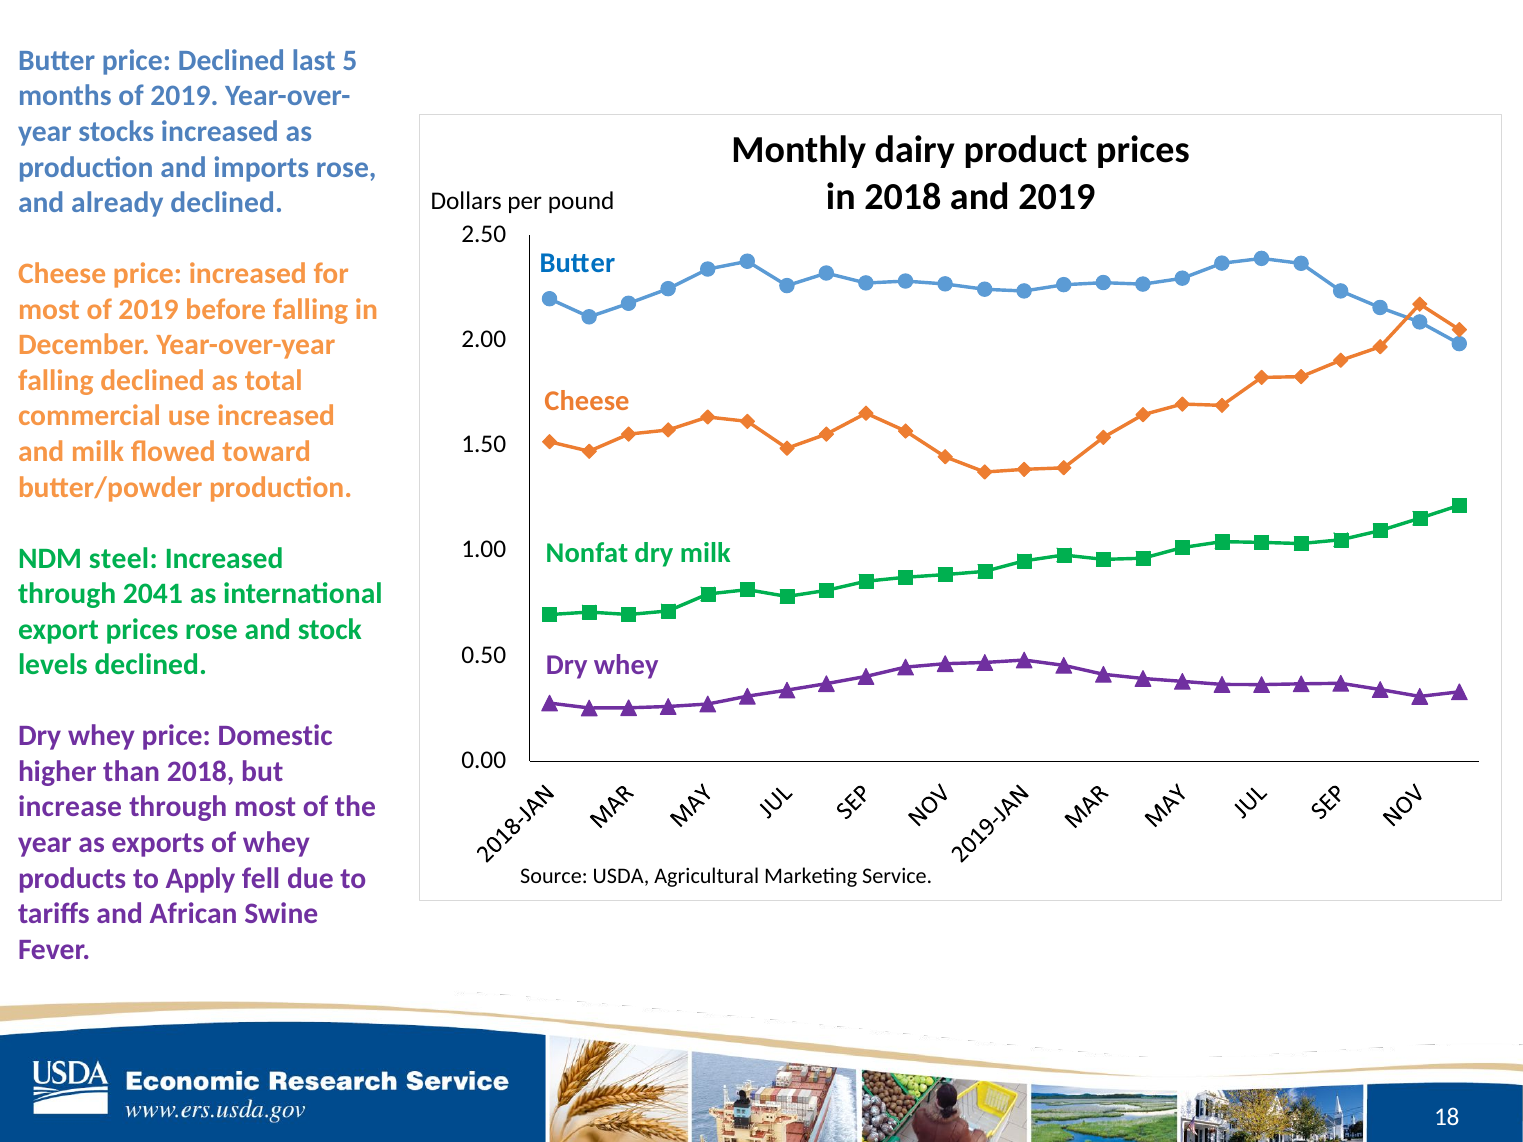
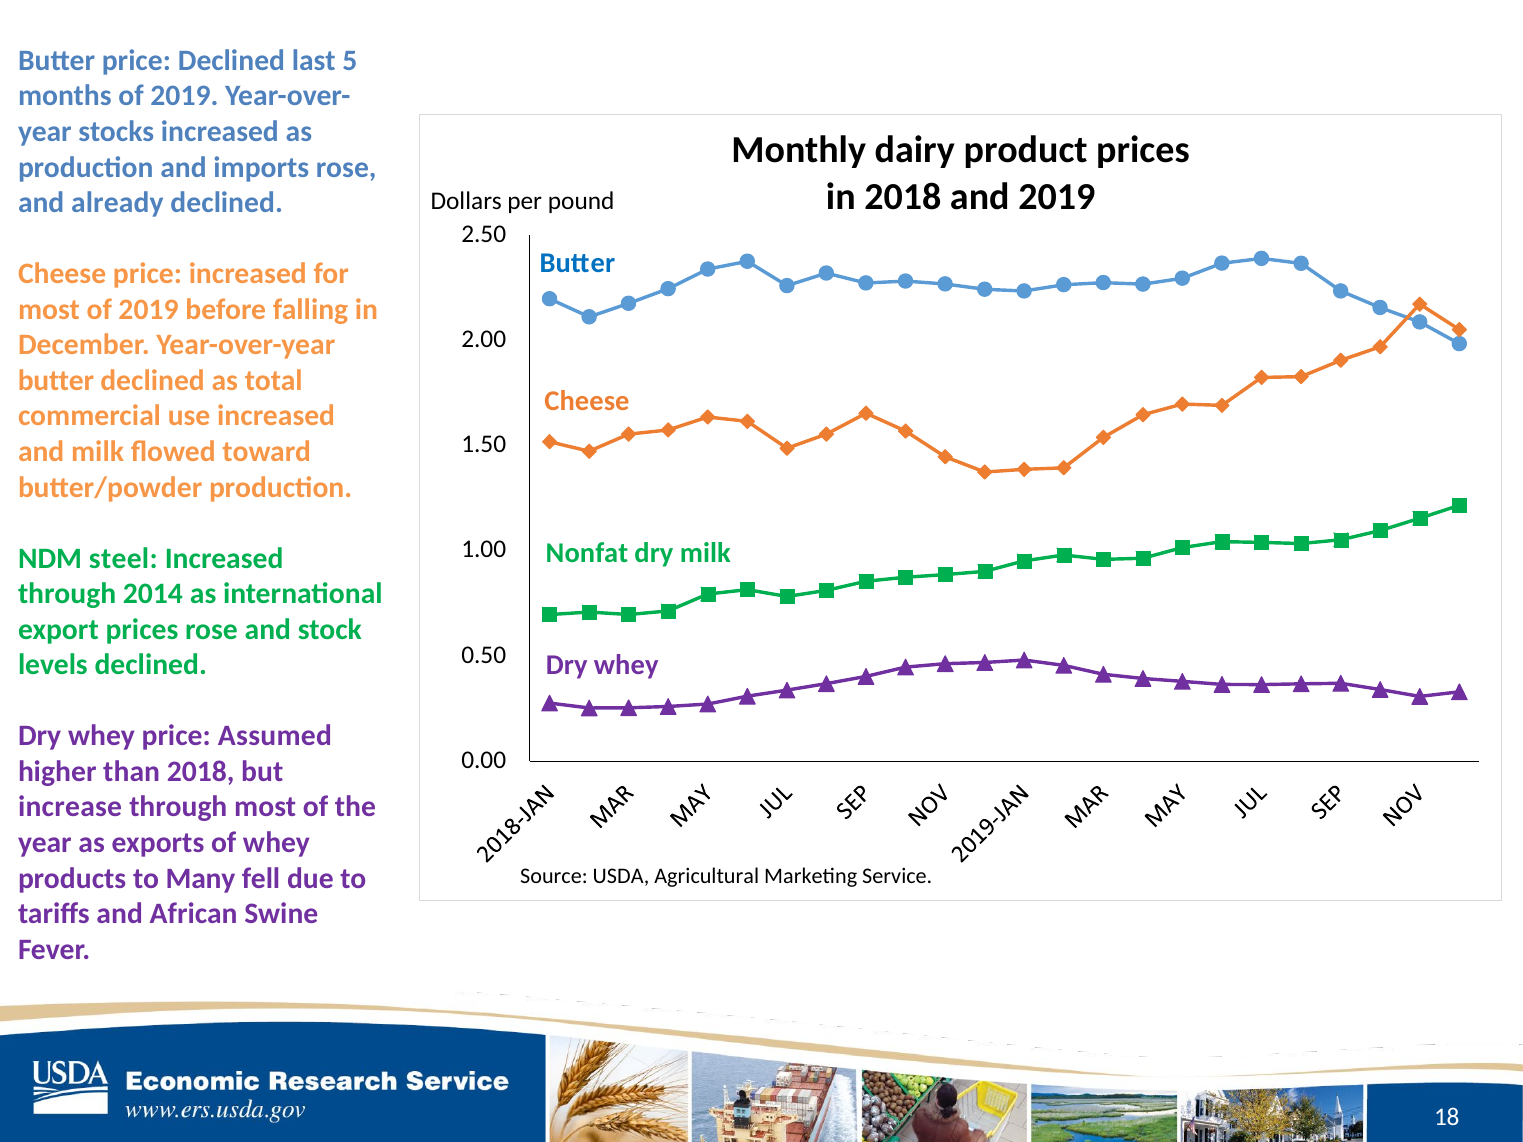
falling: falling -> butter (56, 381)
2041: 2041 -> 2014 (153, 594)
Domestic: Domestic -> Assumed (275, 736)
Apply: Apply -> Many (201, 878)
